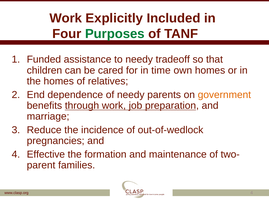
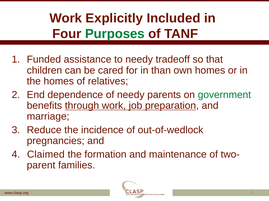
time: time -> than (161, 71)
government colour: orange -> green (224, 95)
Effective: Effective -> Claimed (46, 155)
